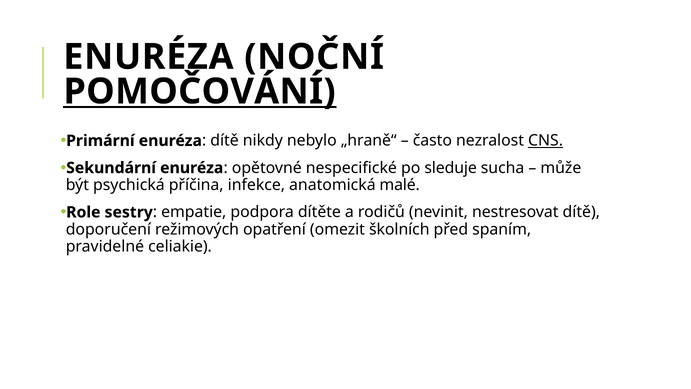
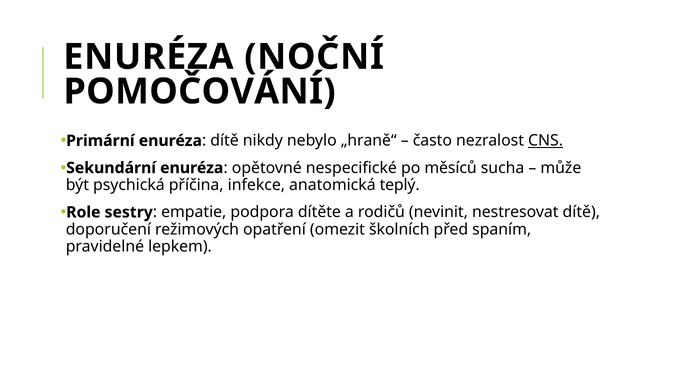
POMOČOVÁNÍ underline: present -> none (200, 91)
sleduje: sleduje -> měsíců (451, 168)
malé: malé -> teplý (400, 185)
celiakie: celiakie -> lepkem (180, 246)
